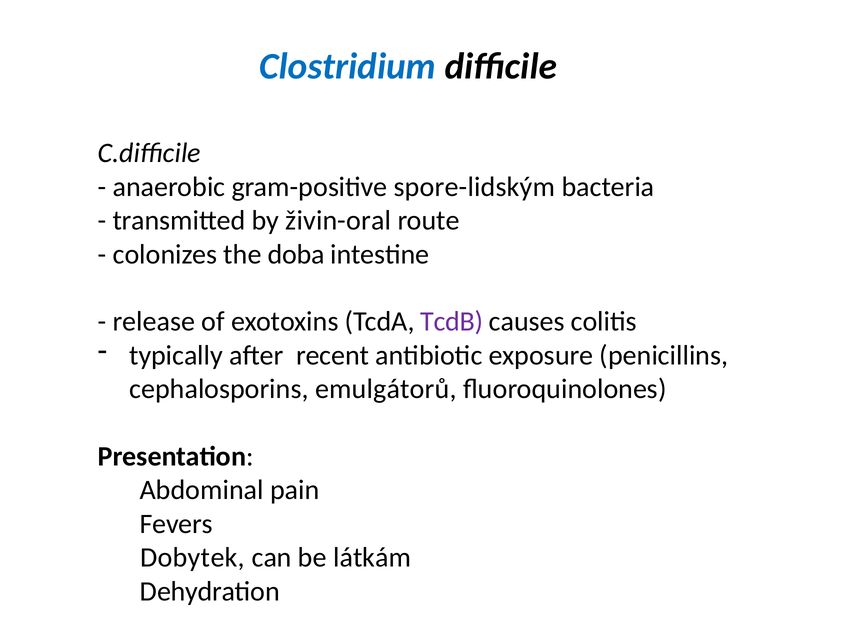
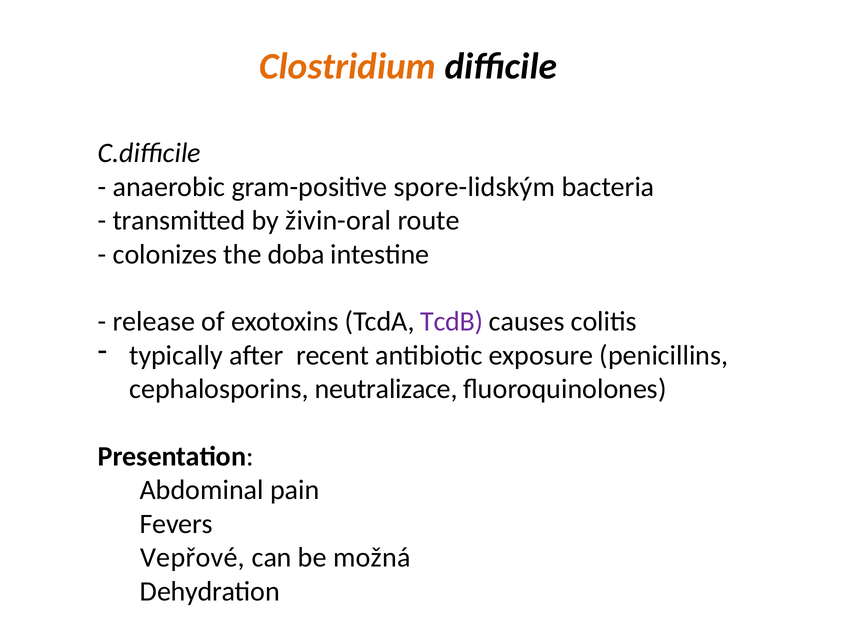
Clostridium colour: blue -> orange (348, 66)
emulgátorů: emulgátorů -> neutralizace (386, 389)
Dobytek: Dobytek -> Vepřové (193, 557)
látkám: látkám -> možná (372, 557)
